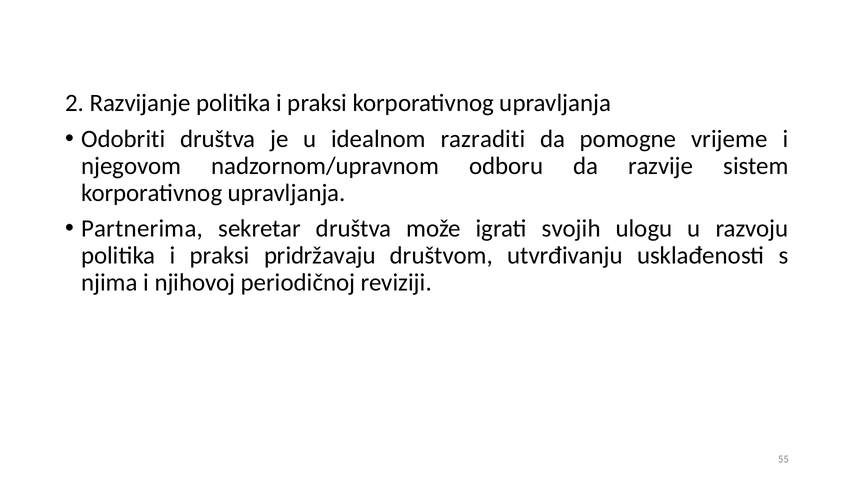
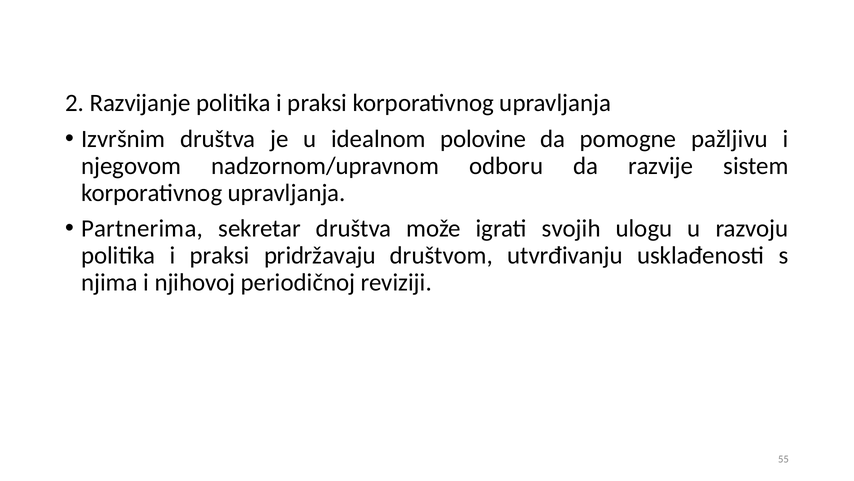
Odobriti: Odobriti -> Izvršnim (123, 139)
razraditi: razraditi -> polovine (483, 139)
vrijeme: vrijeme -> pažljivu (729, 139)
